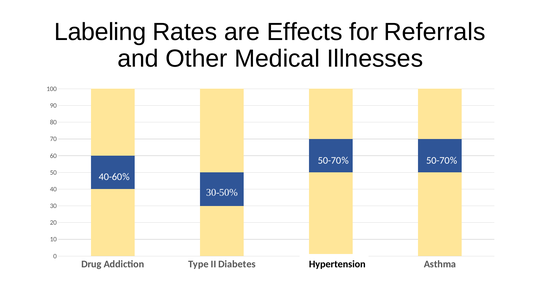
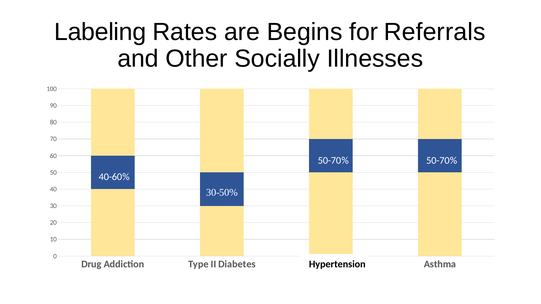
Effects: Effects -> Begins (305, 32)
Medical: Medical -> Socially (277, 59)
